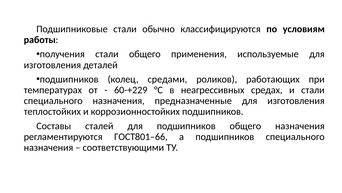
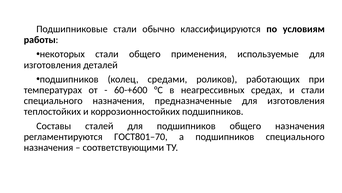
получения: получения -> некоторых (62, 54)
60-+229: 60-+229 -> 60-+600 (131, 90)
ГОСТ801–66: ГОСТ801–66 -> ГОСТ801–70 (141, 136)
